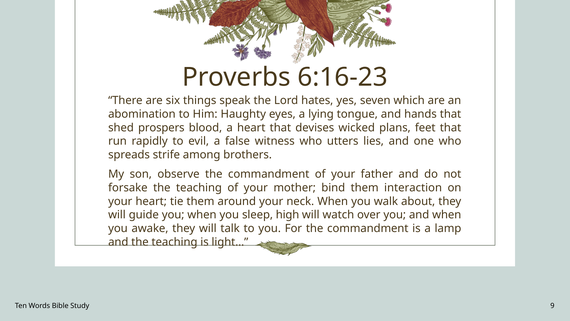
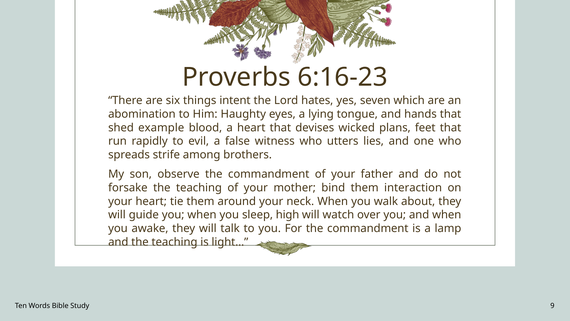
speak: speak -> intent (235, 100)
prospers: prospers -> example (161, 127)
